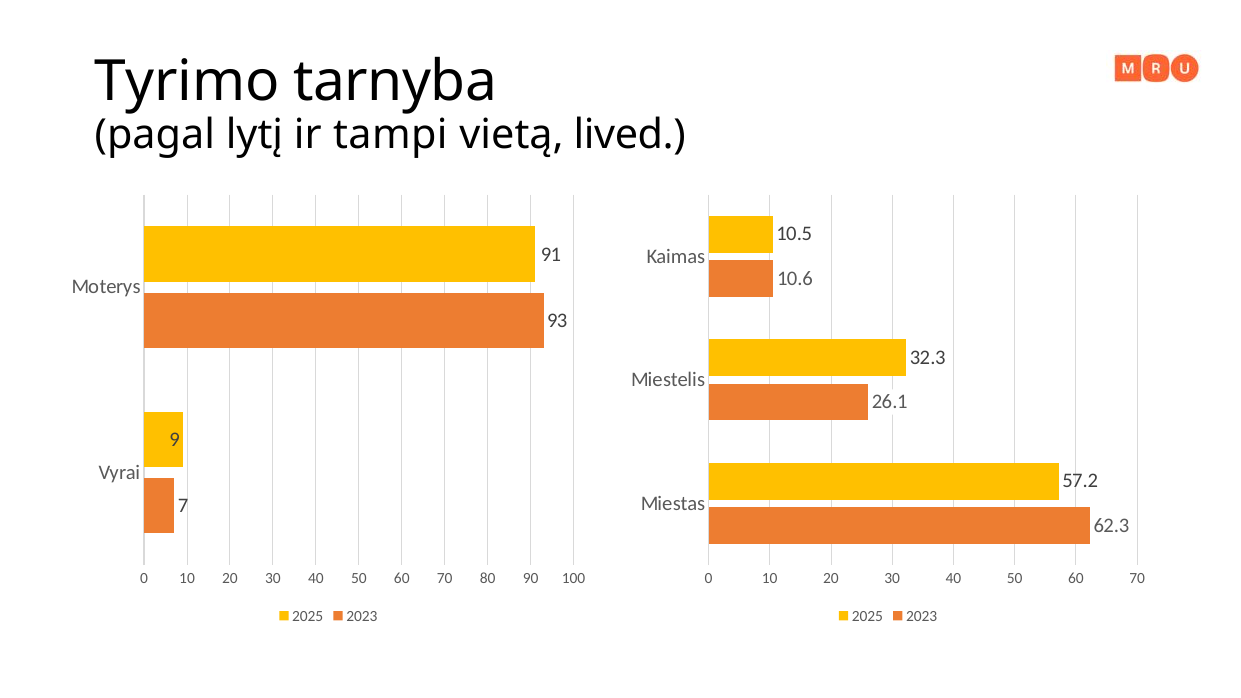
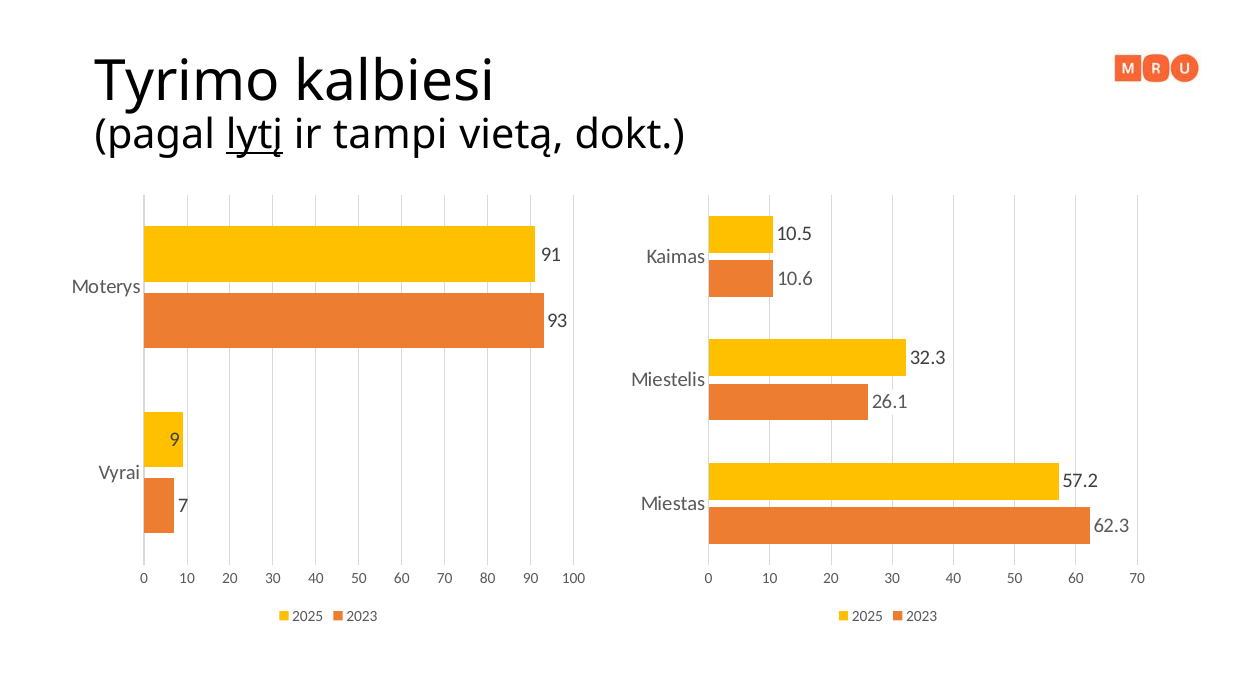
tarnyba: tarnyba -> kalbiesi (395, 82)
lytį underline: none -> present (254, 135)
lived: lived -> dokt (630, 135)
